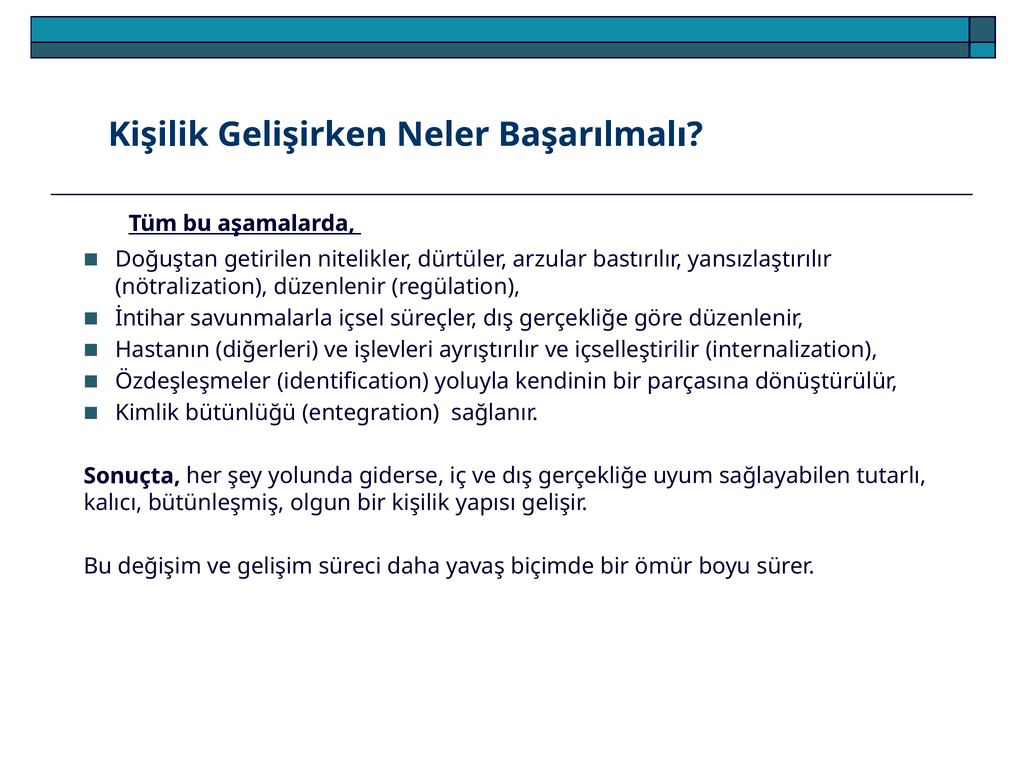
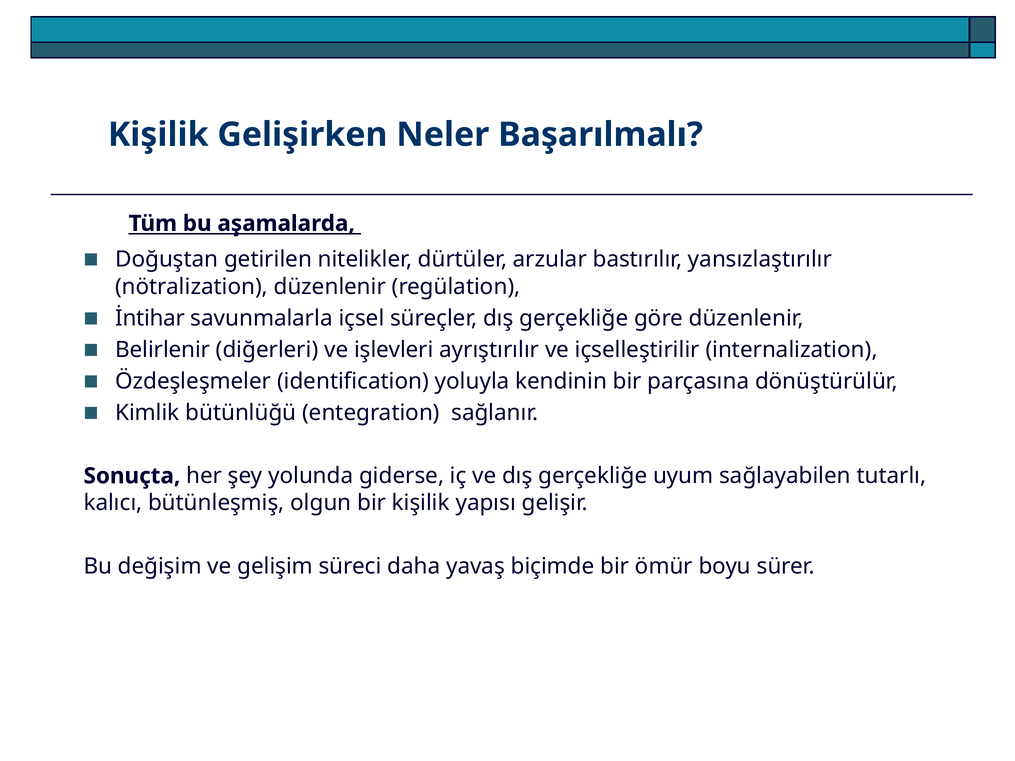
Hastanın: Hastanın -> Belirlenir (163, 350)
